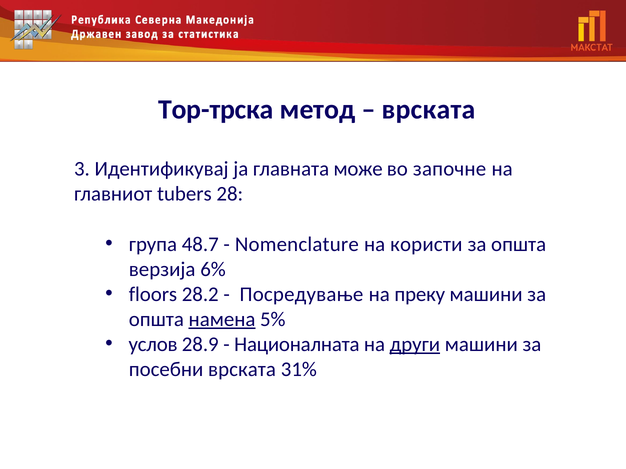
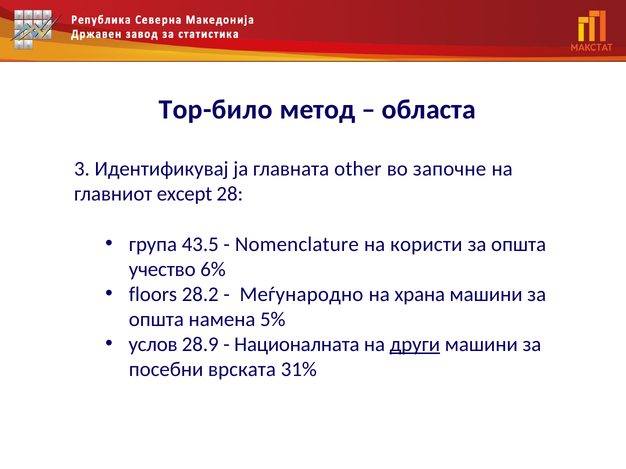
Top-трска: Top-трска -> Top-било (216, 110)
врската: врската -> областа (429, 110)
може: може -> other (358, 169)
tubers: tubers -> except (185, 194)
48.7: 48.7 -> 43.5 (200, 244)
верзија: верзија -> учество (162, 269)
Посредување: Посредување -> Меѓународно (301, 294)
преку: преку -> xрана (420, 294)
намена underline: present -> none (222, 320)
